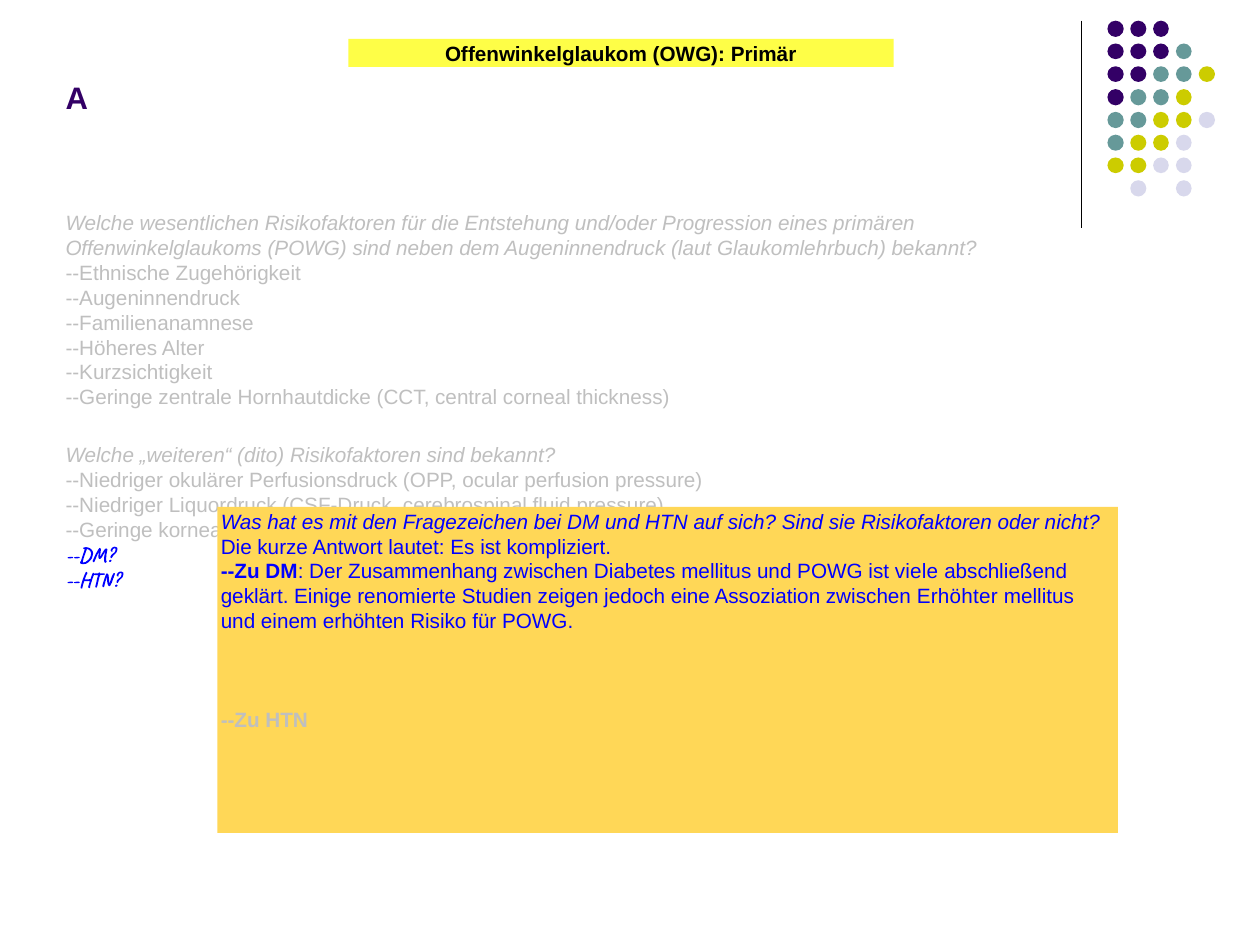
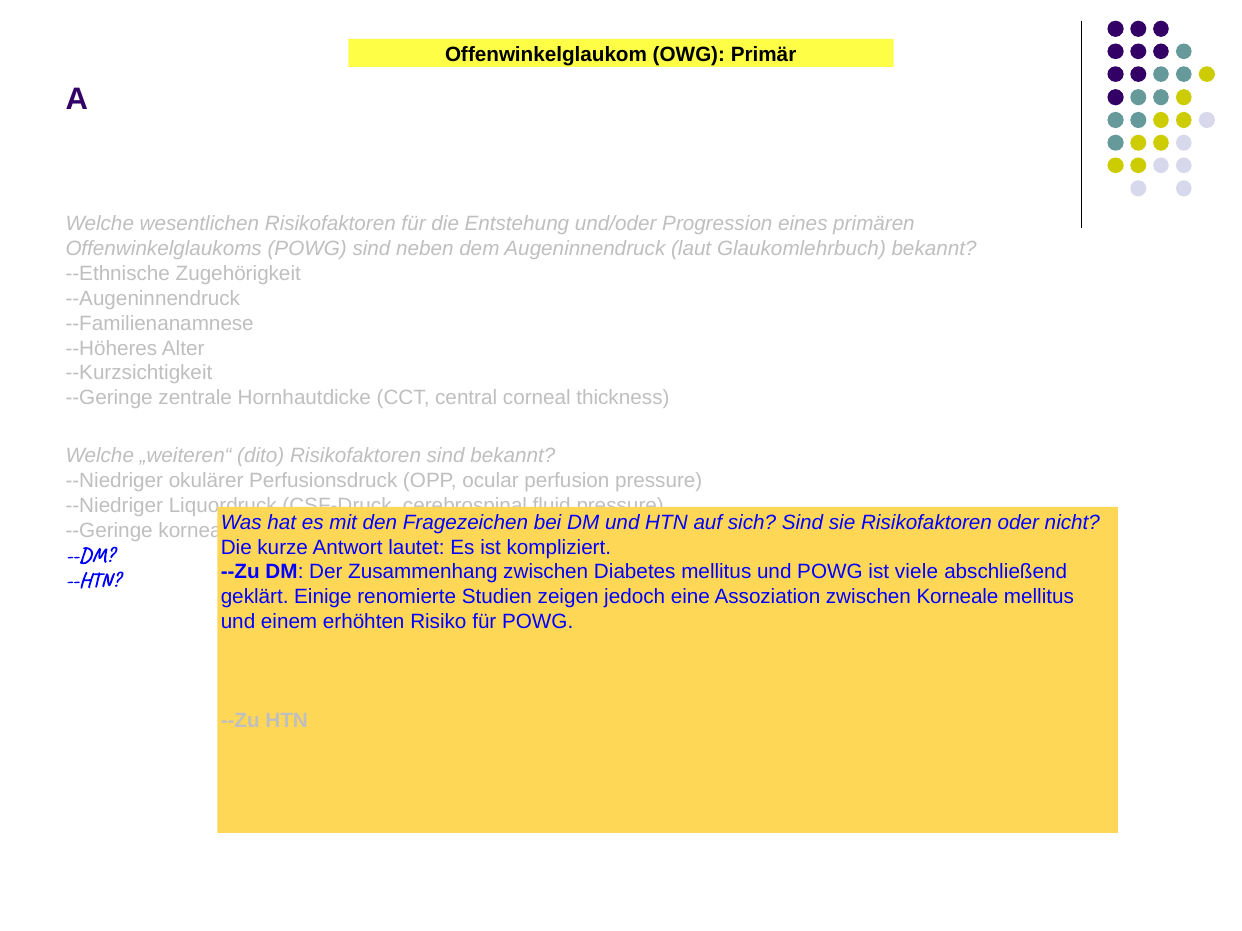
zwischen Erhöhter: Erhöhter -> Korneale (957, 597)
